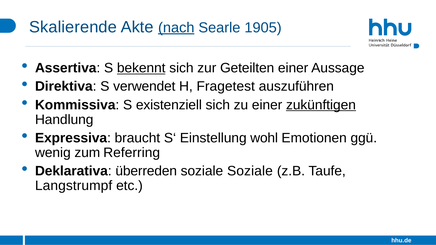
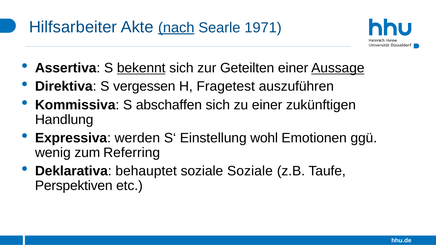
Skalierende: Skalierende -> Hilfsarbeiter (73, 27)
1905: 1905 -> 1971 (263, 28)
Aussage underline: none -> present (338, 68)
verwendet: verwendet -> vergessen (144, 87)
existenziell: existenziell -> abschaffen (169, 105)
zukünftigen underline: present -> none (321, 105)
braucht: braucht -> werden (137, 138)
überreden: überreden -> behauptet (146, 171)
Langstrumpf: Langstrumpf -> Perspektiven (74, 186)
